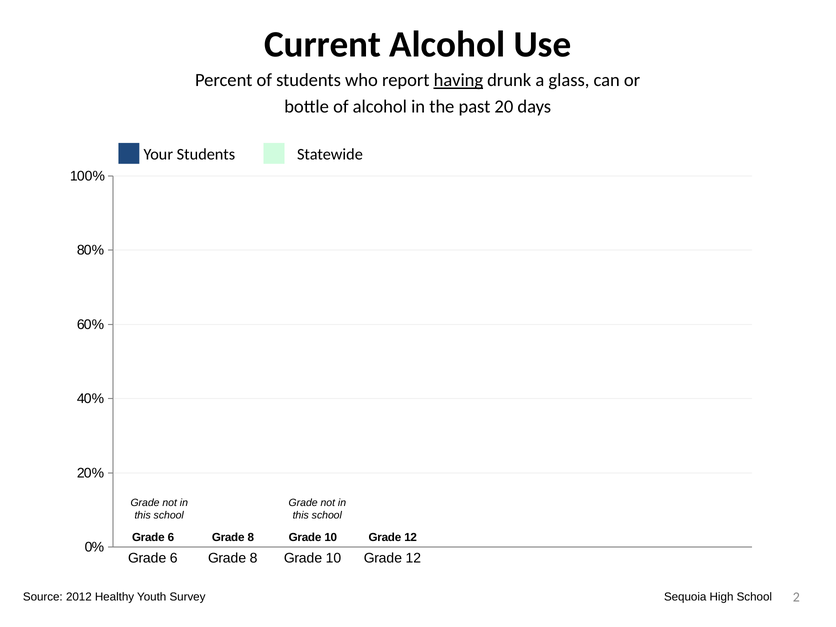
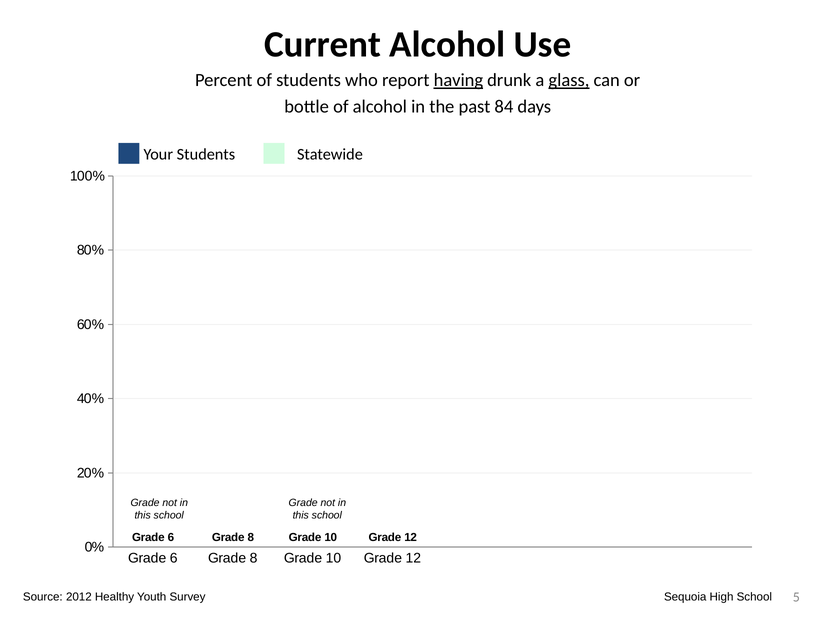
glass underline: none -> present (569, 80)
20: 20 -> 84 (504, 107)
2: 2 -> 5 (796, 597)
